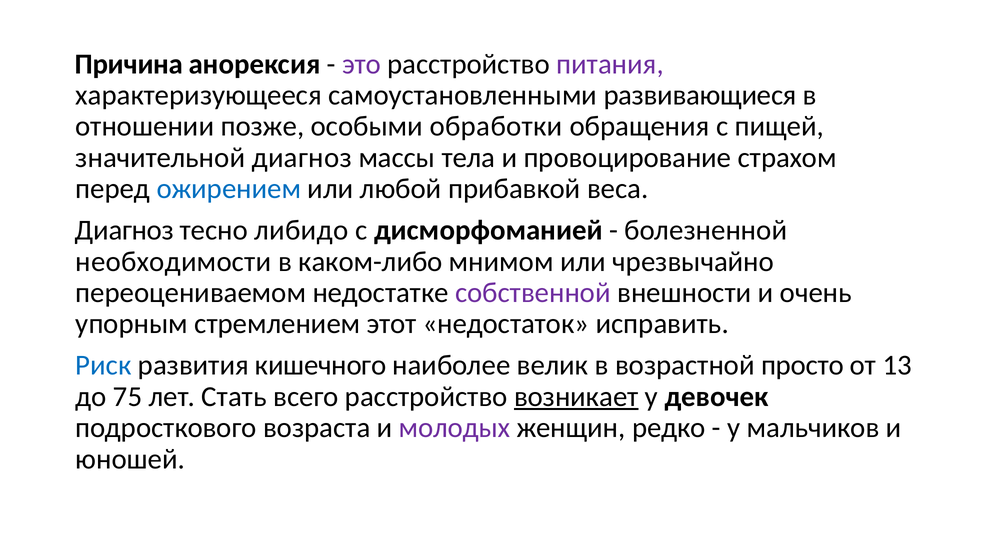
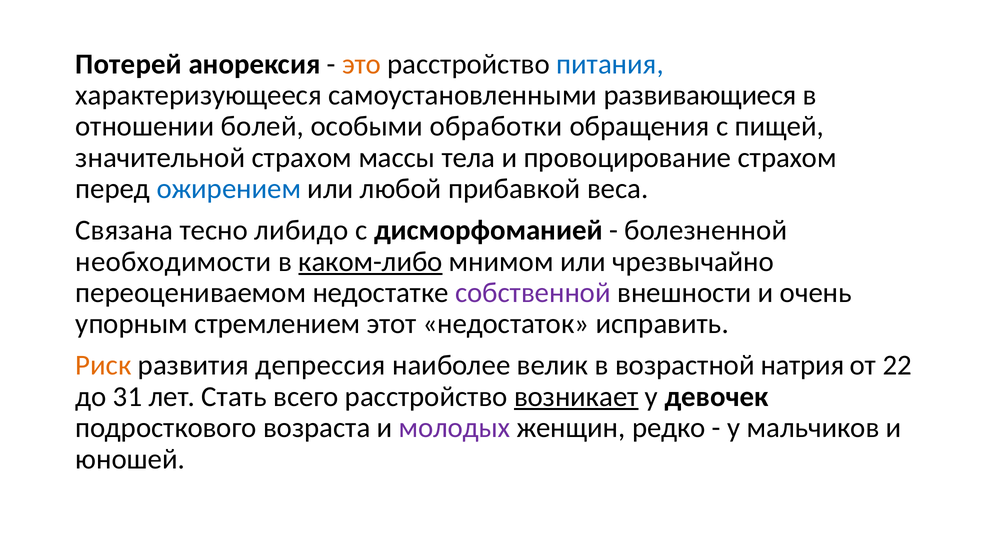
Причина: Причина -> Потерей (129, 64)
это colour: purple -> orange (362, 64)
питания colour: purple -> blue (610, 64)
позже: позже -> болей (262, 126)
значительной диагноз: диагноз -> страхом (302, 158)
Диагноз: Диагноз -> Связана (124, 230)
каком-либо underline: none -> present (370, 261)
Риск colour: blue -> orange (103, 365)
кишечного: кишечного -> депрессия (320, 365)
просто: просто -> натрия (802, 365)
13: 13 -> 22 (897, 365)
75: 75 -> 31 (128, 397)
